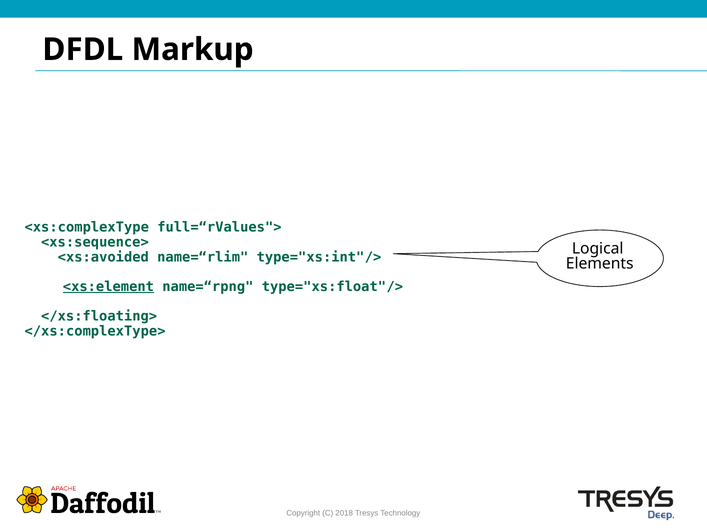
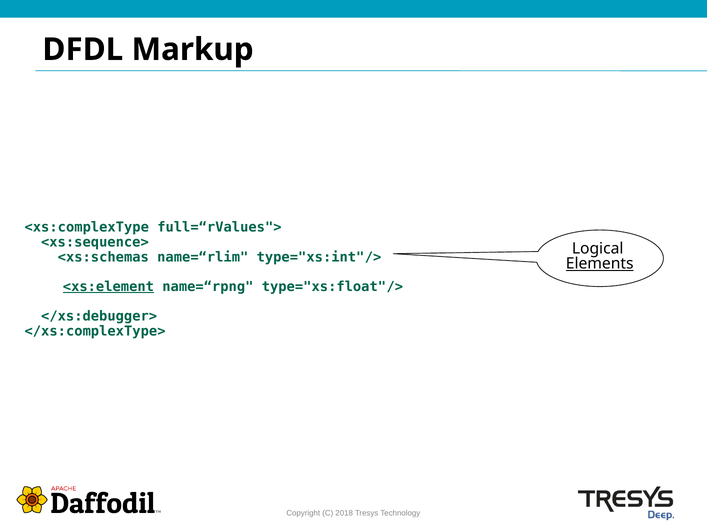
<xs:avoided: <xs:avoided -> <xs:schemas (103, 257)
Elements underline: none -> present (600, 264)
</xs:floating>: </xs:floating> -> </xs:debugger> (99, 317)
